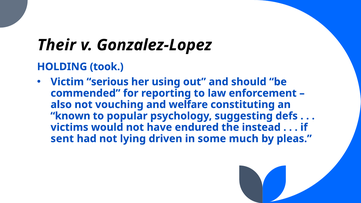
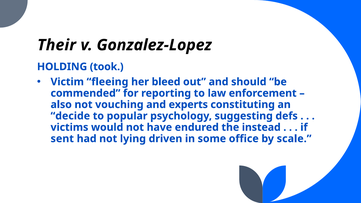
serious: serious -> fleeing (107, 82)
using: using -> bleed (166, 82)
welfare: welfare -> experts (188, 105)
known: known -> decide (70, 116)
much: much -> office (244, 139)
pleas: pleas -> scale (294, 139)
